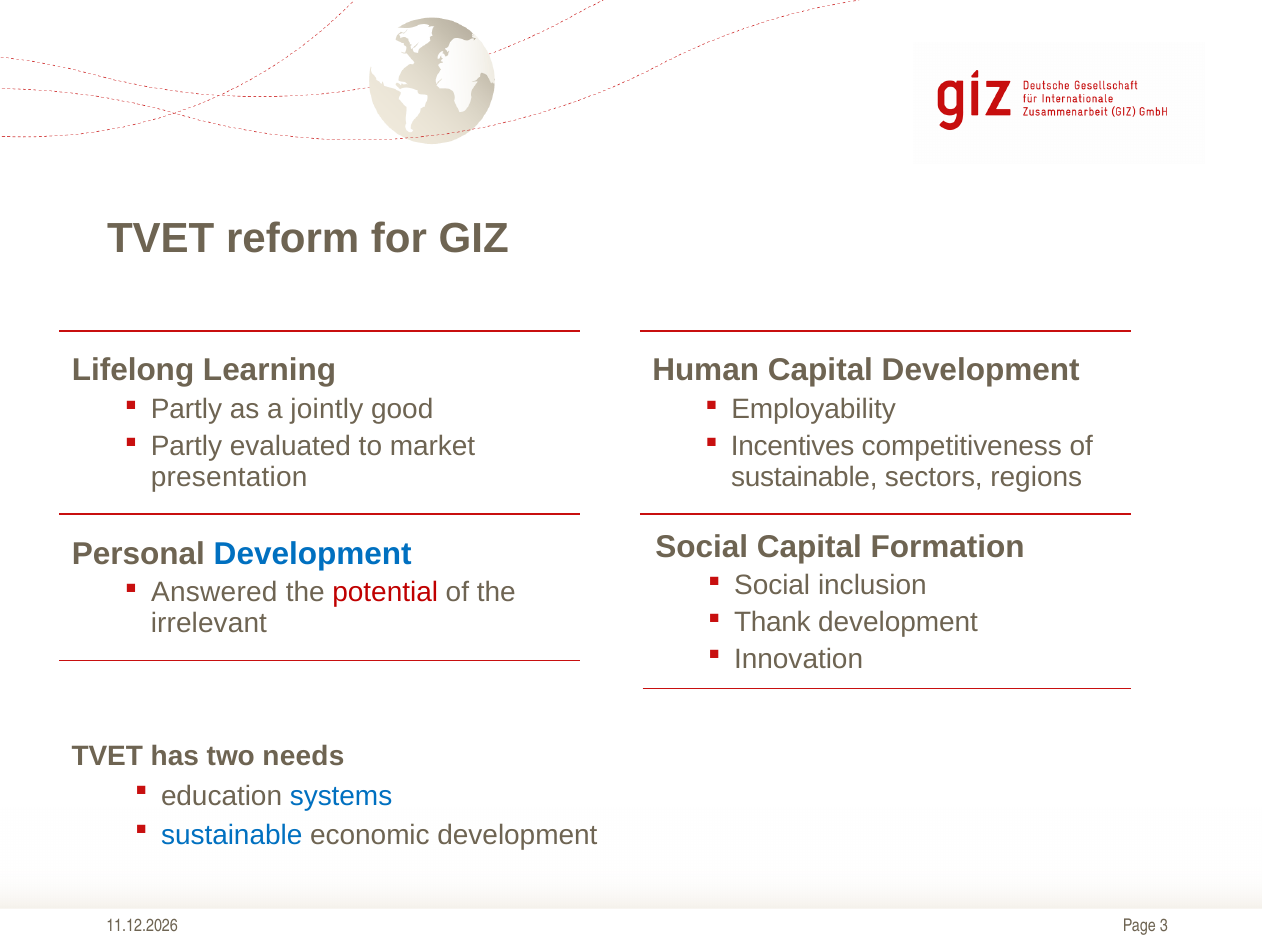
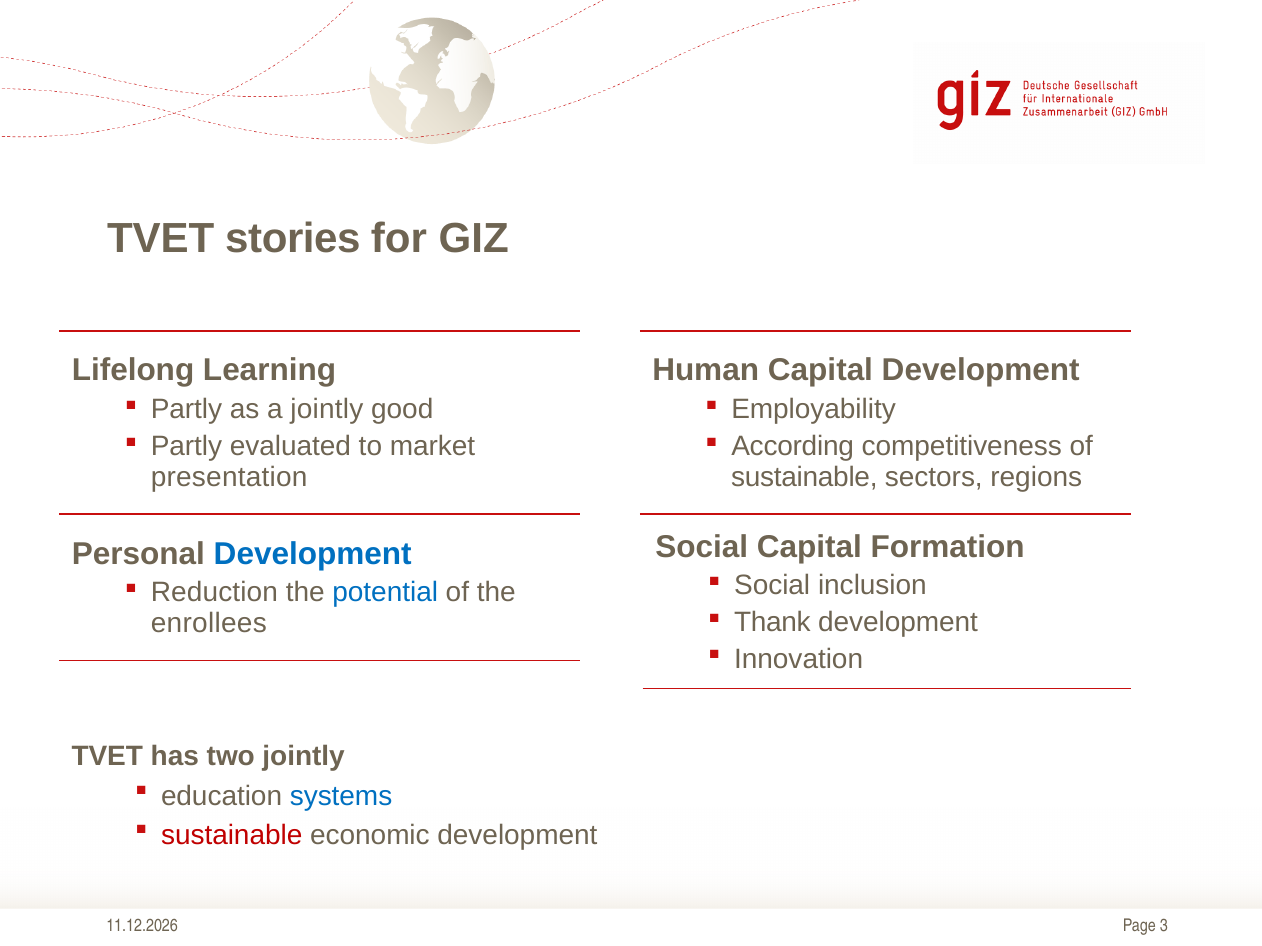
reform: reform -> stories (293, 239)
Incentives: Incentives -> According (793, 446)
Answered: Answered -> Reduction (214, 593)
potential colour: red -> blue (385, 593)
irrelevant: irrelevant -> enrollees (209, 624)
two needs: needs -> jointly (304, 757)
sustainable colour: blue -> red (232, 836)
